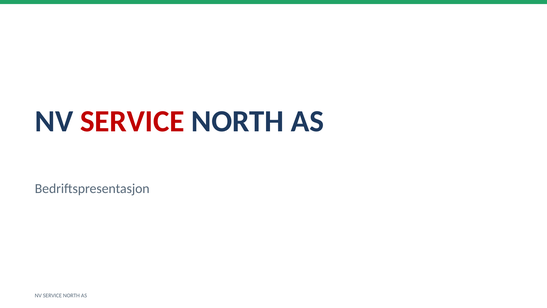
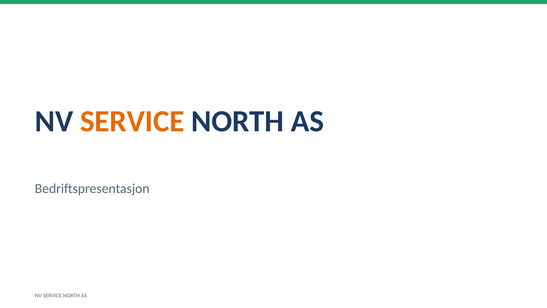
SERVICE colour: red -> orange (132, 121)
